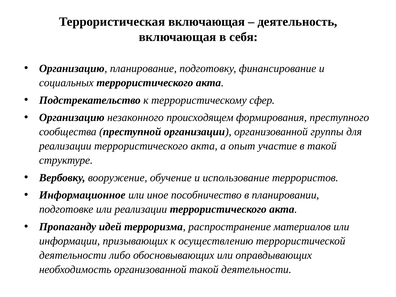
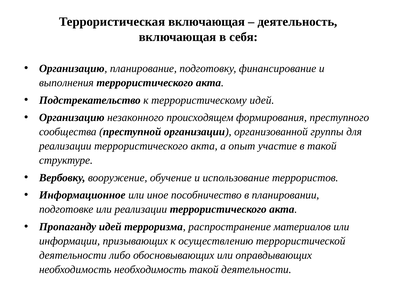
социальных: социальных -> выполнения (66, 83)
террористическому сфер: сфер -> идей (262, 100)
необходимость организованной: организованной -> необходимость (150, 270)
